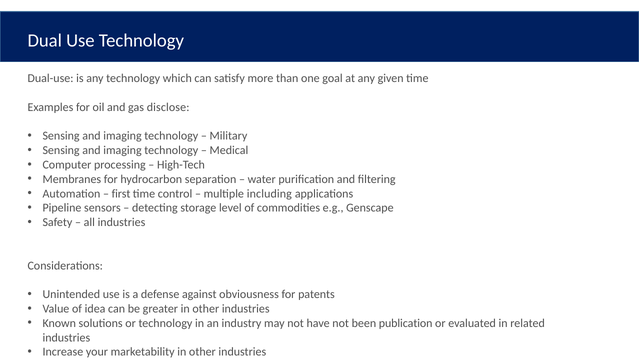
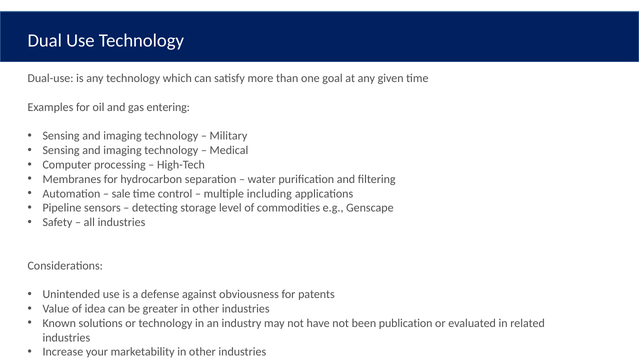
disclose: disclose -> entering (168, 107)
first: first -> sale (121, 193)
